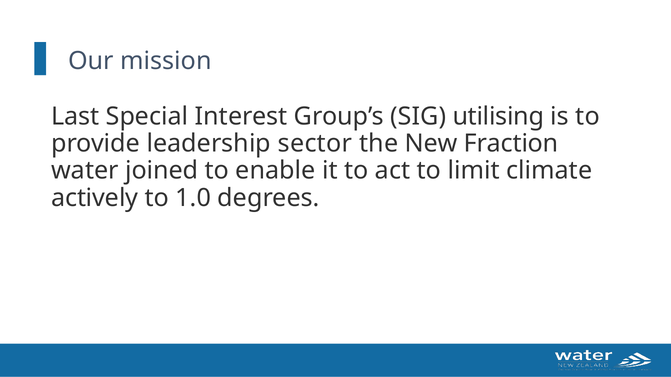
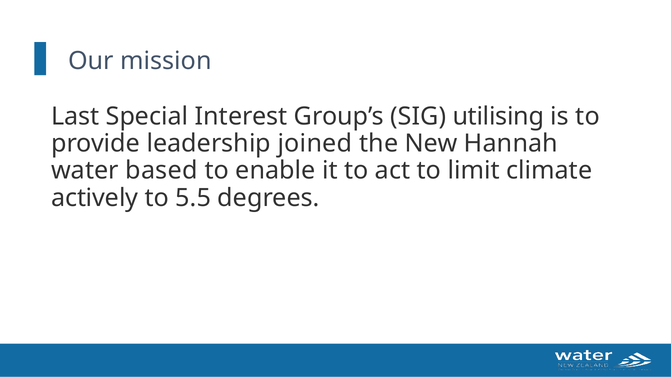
sector: sector -> joined (315, 144)
Fraction: Fraction -> Hannah (511, 144)
joined: joined -> based (162, 171)
1.0: 1.0 -> 5.5 (193, 198)
